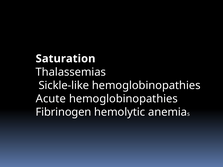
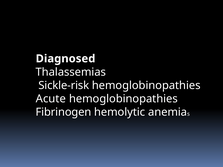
Saturation: Saturation -> Diagnosed (65, 59)
Sickle-like: Sickle-like -> Sickle-risk (64, 85)
